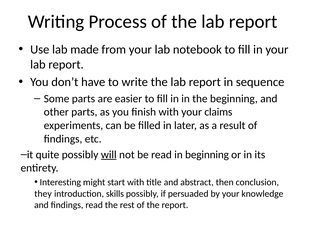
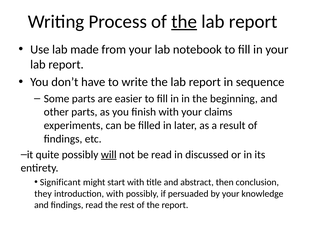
the underline: none -> present (184, 22)
in beginning: beginning -> discussed (207, 155)
Interesting: Interesting -> Significant (60, 183)
introduction skills: skills -> with (115, 194)
